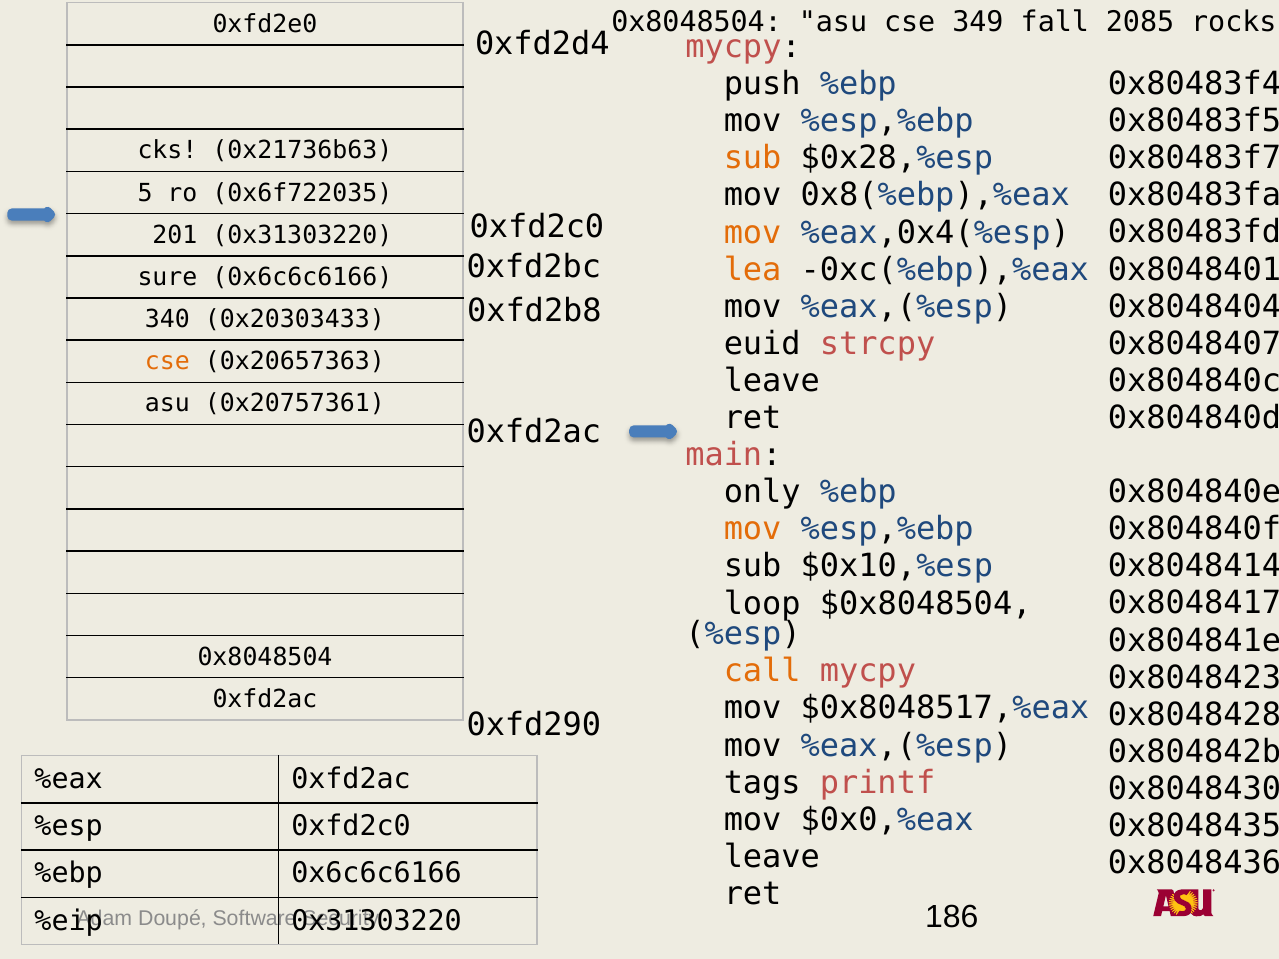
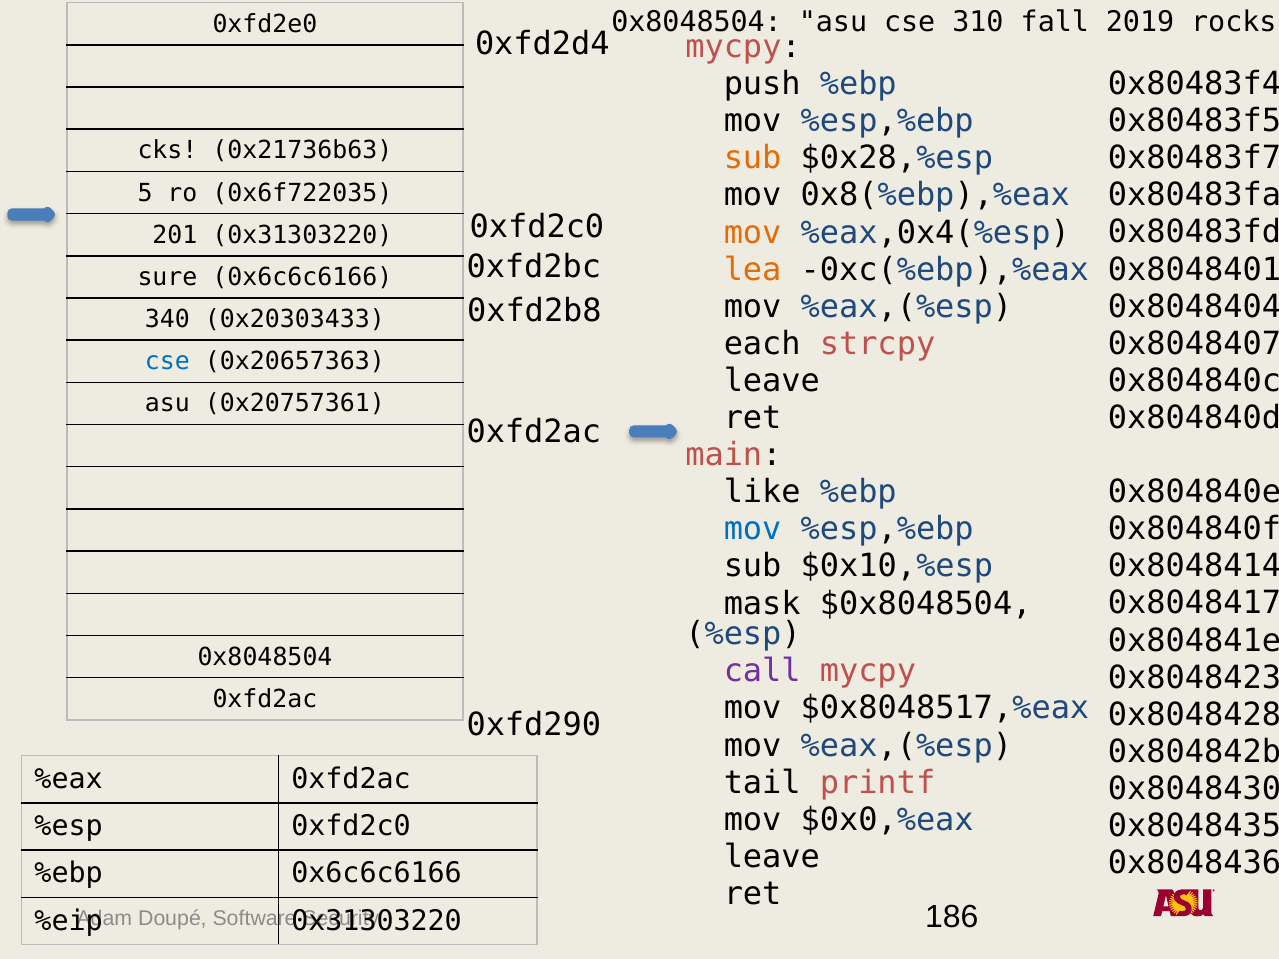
349: 349 -> 310 (978, 22)
2085: 2085 -> 2019 (1140, 22)
euid: euid -> each (762, 344)
cse colour: orange -> blue (167, 362)
only: only -> like (762, 492)
mov colour: orange -> blue (753, 529)
loop: loop -> mask (762, 604)
call colour: orange -> purple (762, 671)
tags: tags -> tail (762, 783)
